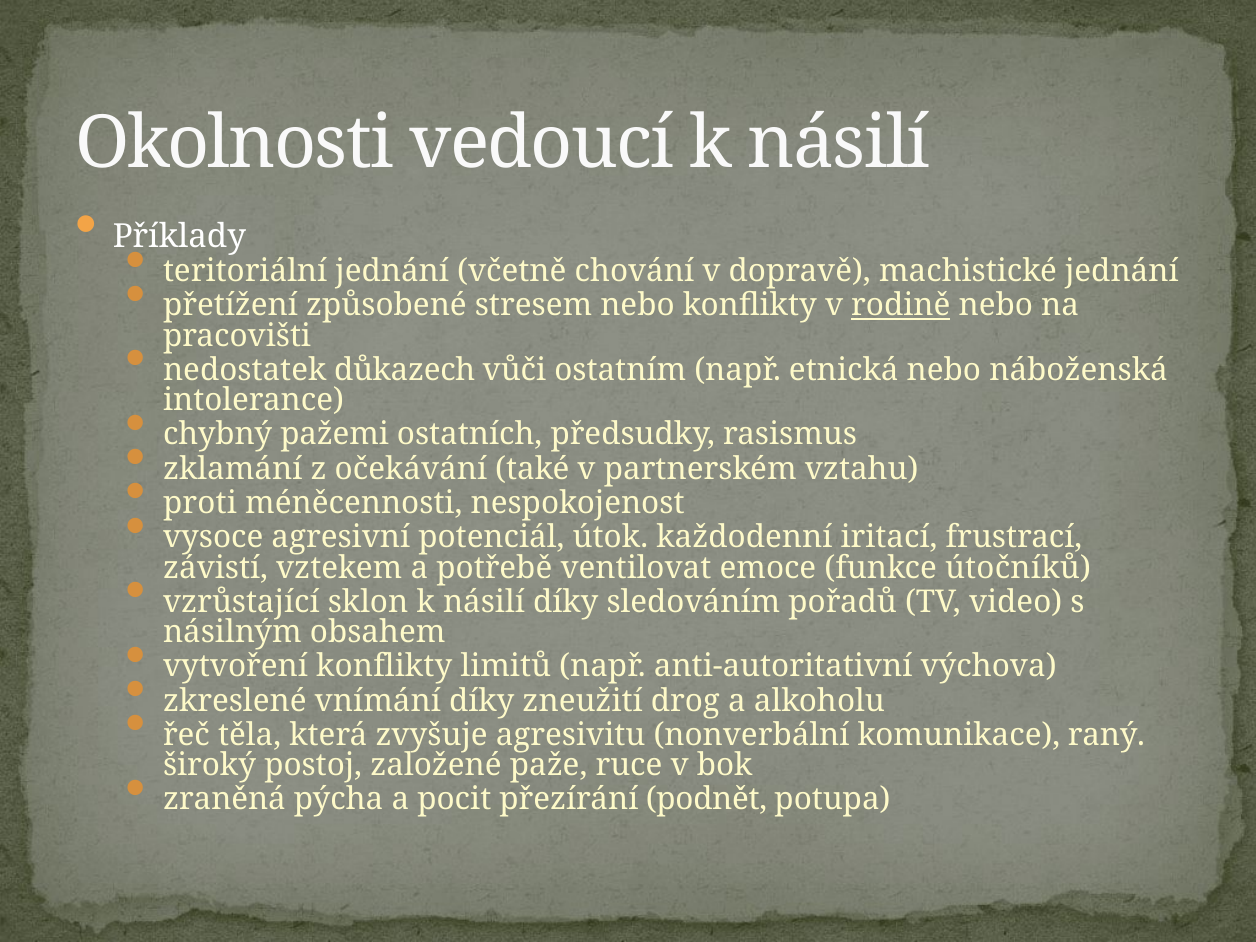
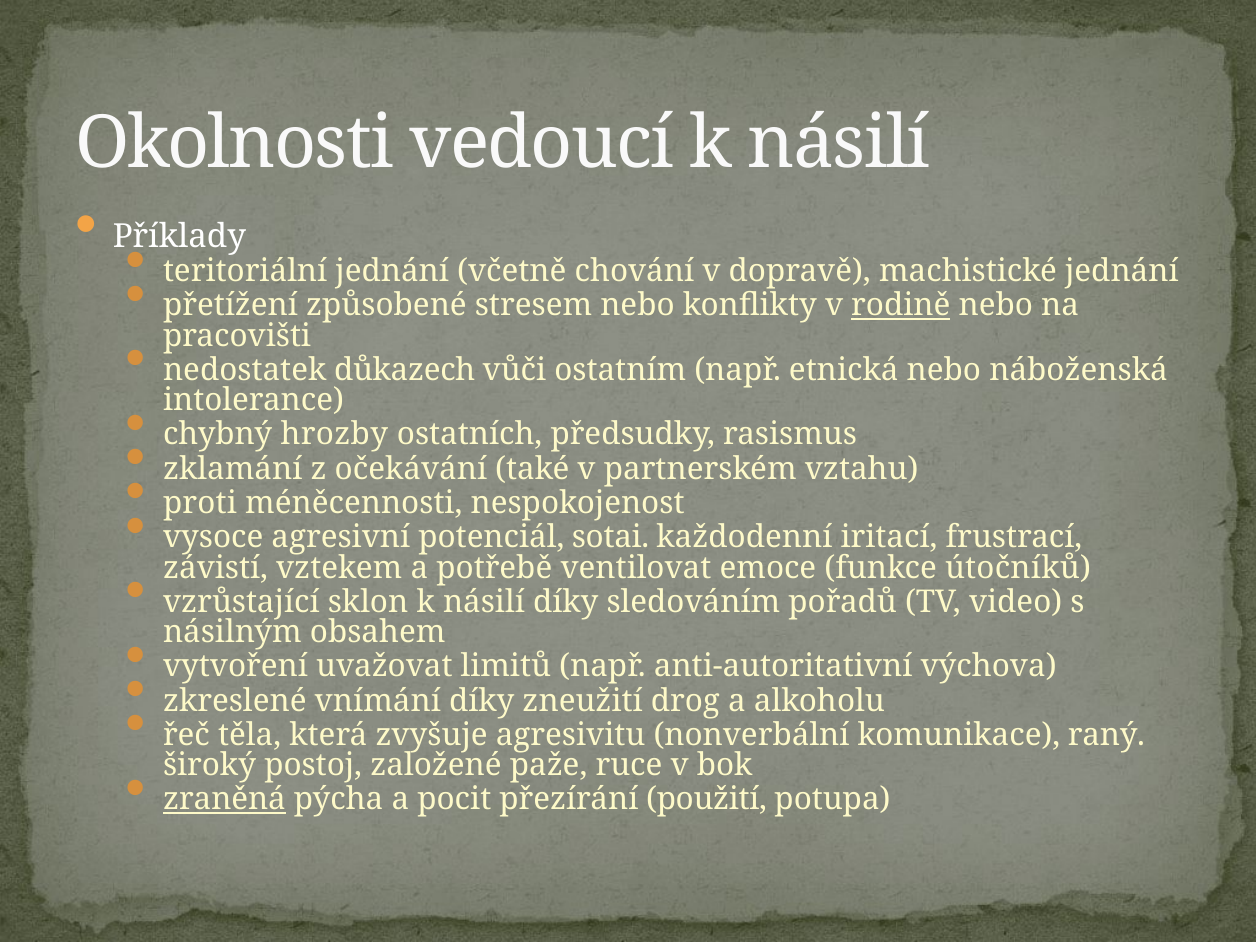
pažemi: pažemi -> hrozby (334, 435)
útok: útok -> sotai (611, 537)
vytvoření konflikty: konflikty -> uvažovat (384, 666)
zraněná underline: none -> present (224, 800)
podnět: podnět -> použití (707, 800)
